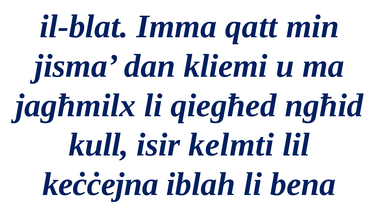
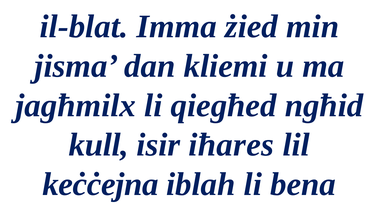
qatt: qatt -> żied (251, 26)
kelmti: kelmti -> iħares (231, 145)
